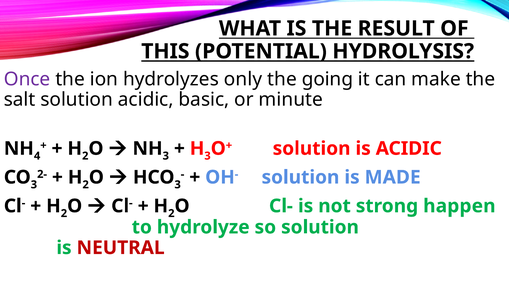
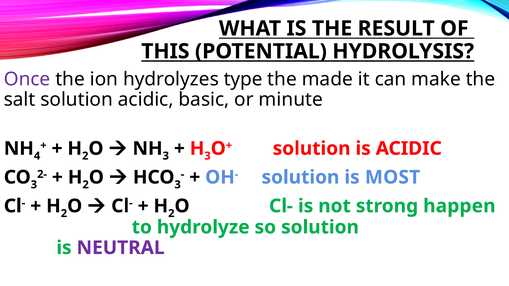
only: only -> type (243, 79)
going: going -> made (327, 79)
MADE: MADE -> MOST (393, 177)
NEUTRAL colour: red -> purple (121, 248)
